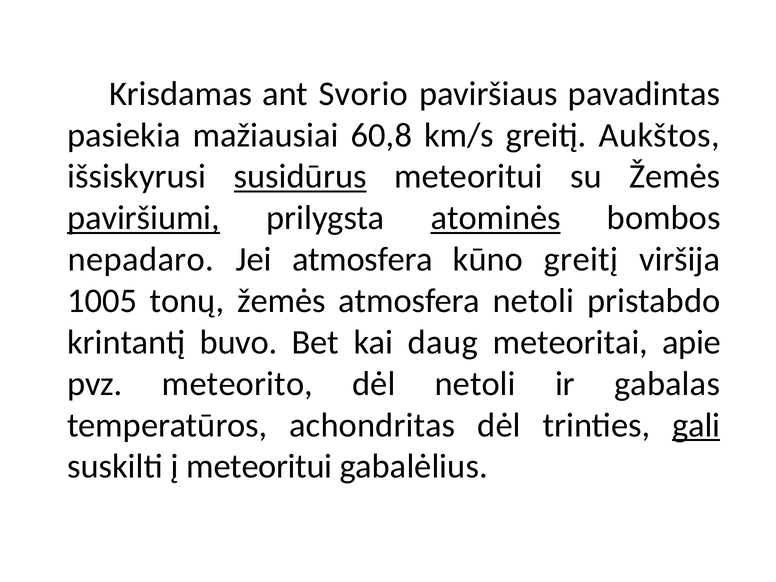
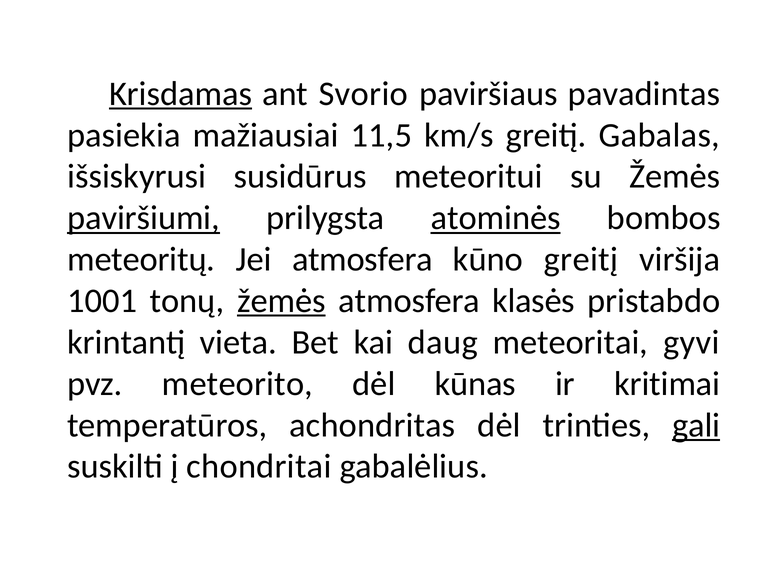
Krisdamas underline: none -> present (181, 94)
60,8: 60,8 -> 11,5 (381, 135)
Aukštos: Aukštos -> Gabalas (659, 135)
susidūrus underline: present -> none (300, 177)
nepadaro: nepadaro -> meteoritų (141, 259)
1005: 1005 -> 1001 (102, 301)
žemės underline: none -> present (281, 301)
atmosfera netoli: netoli -> klasės (534, 301)
buvo: buvo -> vieta (238, 342)
apie: apie -> gyvi (691, 342)
dėl netoli: netoli -> kūnas (475, 384)
gabalas: gabalas -> kritimai (667, 384)
į meteoritui: meteoritui -> chondritai (259, 467)
